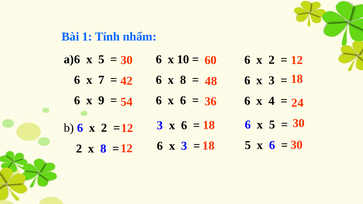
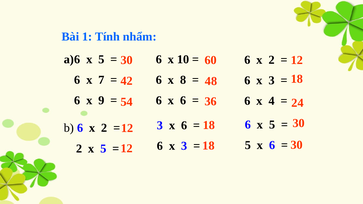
2 x 8: 8 -> 5 (103, 149)
